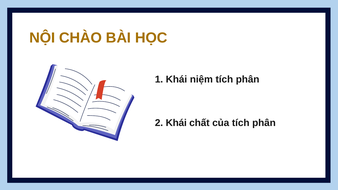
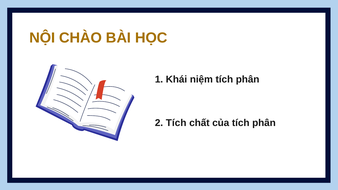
2 Khái: Khái -> Tích (176, 123)
